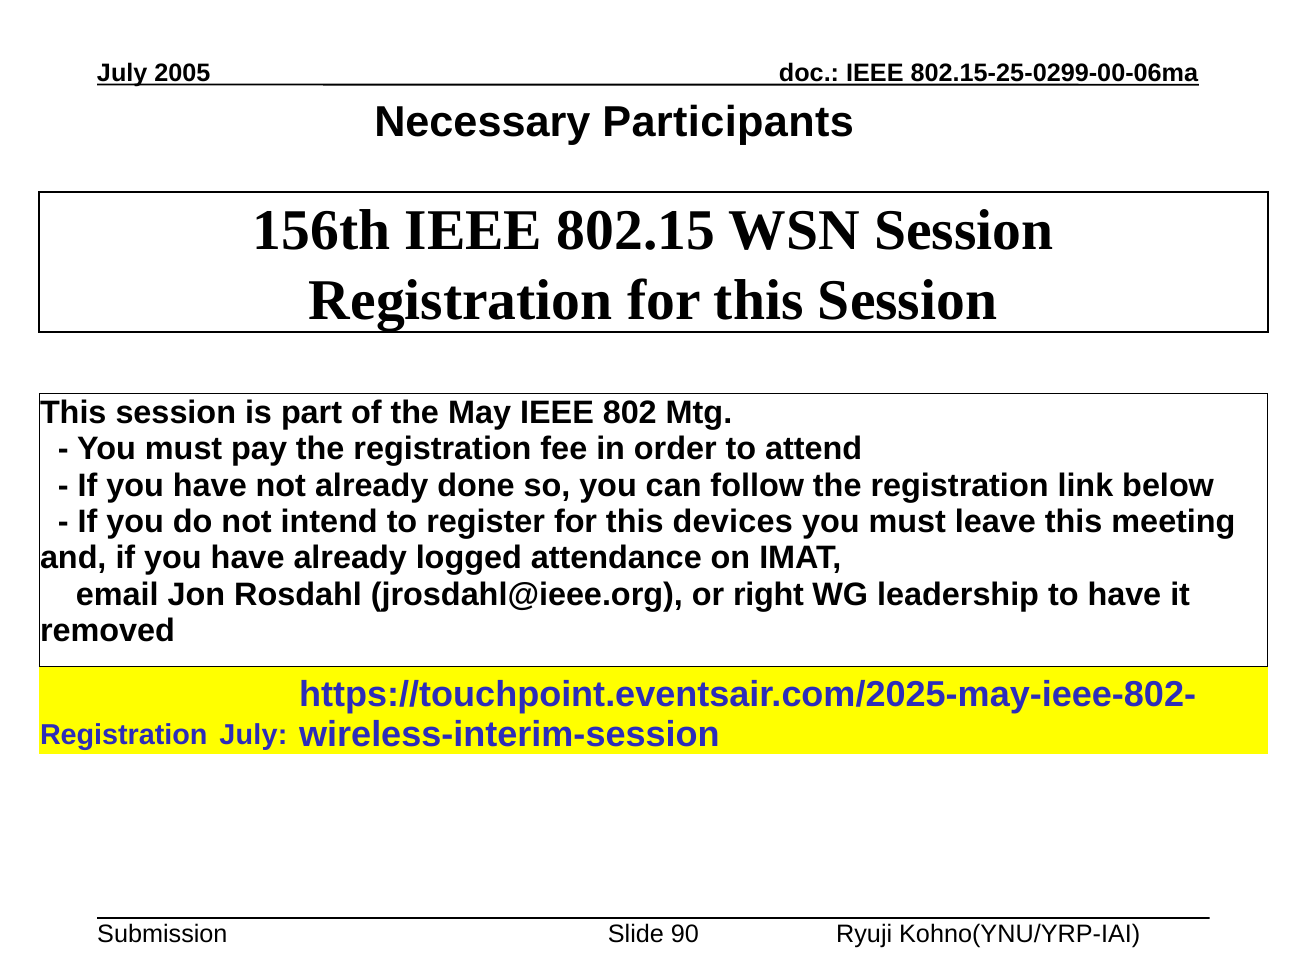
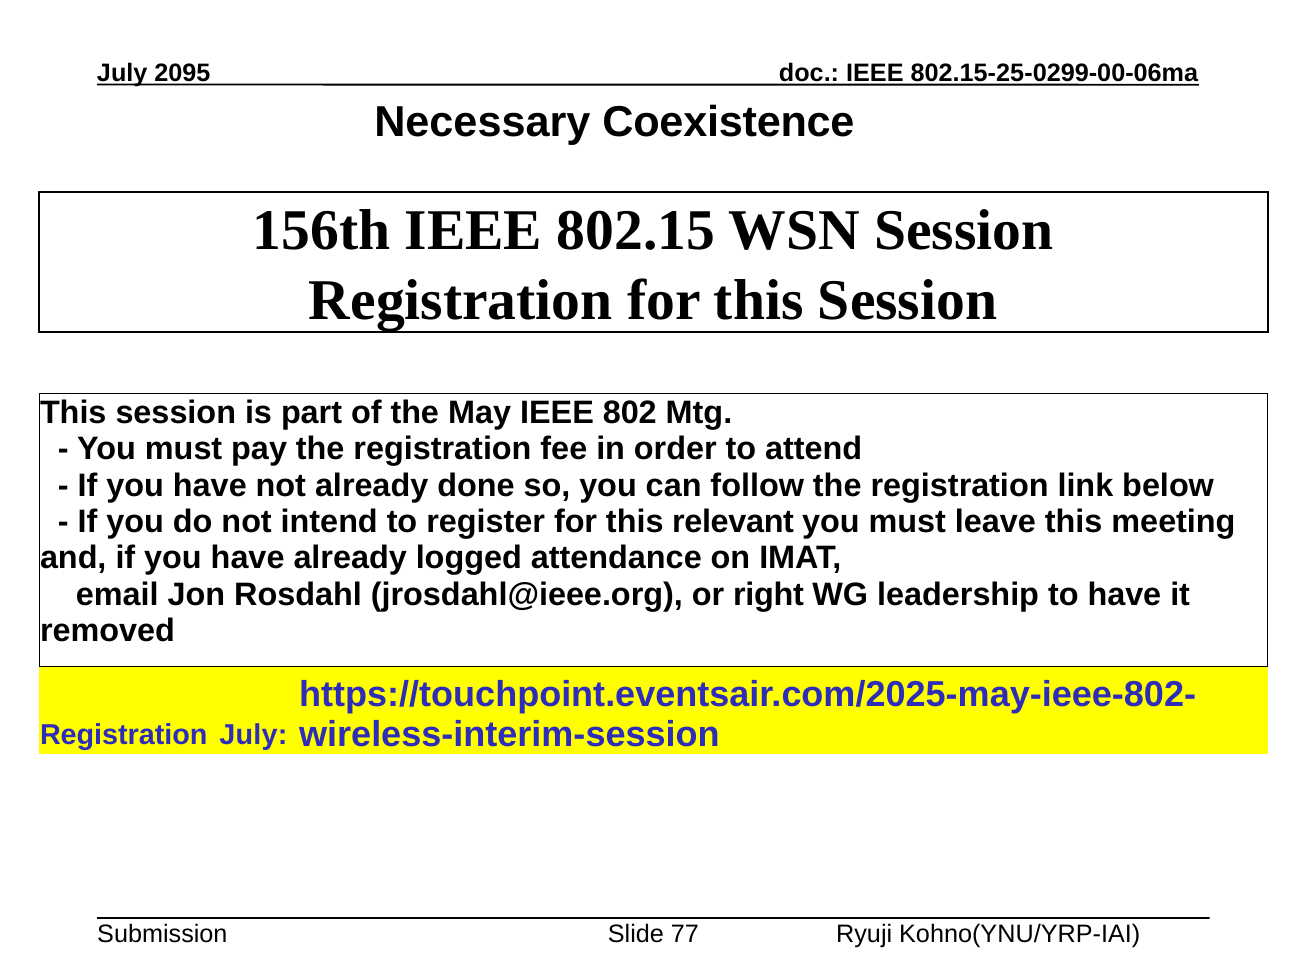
2005: 2005 -> 2095 (182, 74)
Participants: Participants -> Coexistence (728, 122)
devices: devices -> relevant (733, 522)
90: 90 -> 77 (685, 935)
